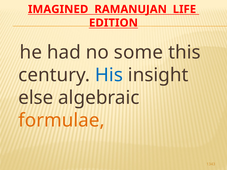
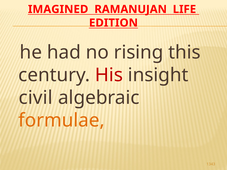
some: some -> rising (139, 52)
His colour: blue -> red (109, 75)
else: else -> civil (36, 98)
